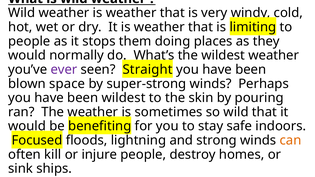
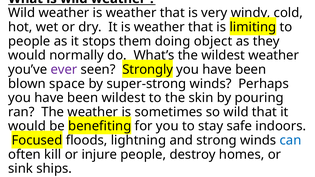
places: places -> object (213, 41)
Straight: Straight -> Strongly (148, 70)
can colour: orange -> blue (291, 140)
